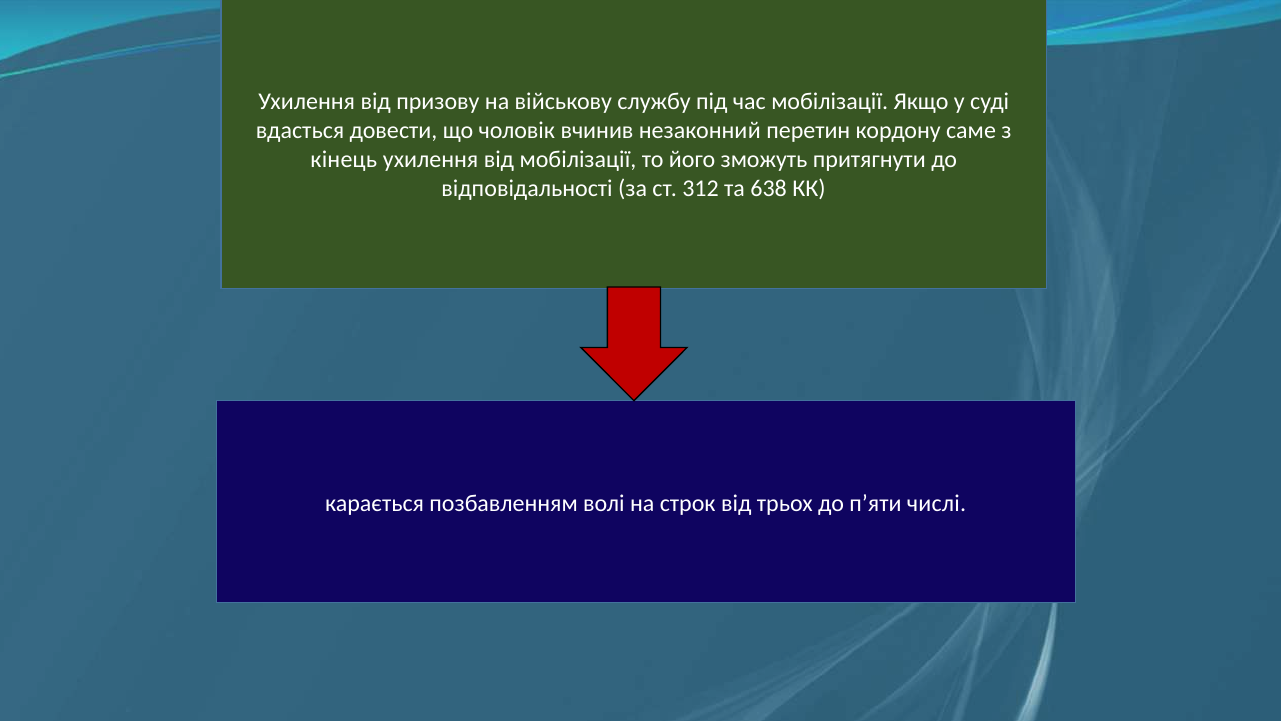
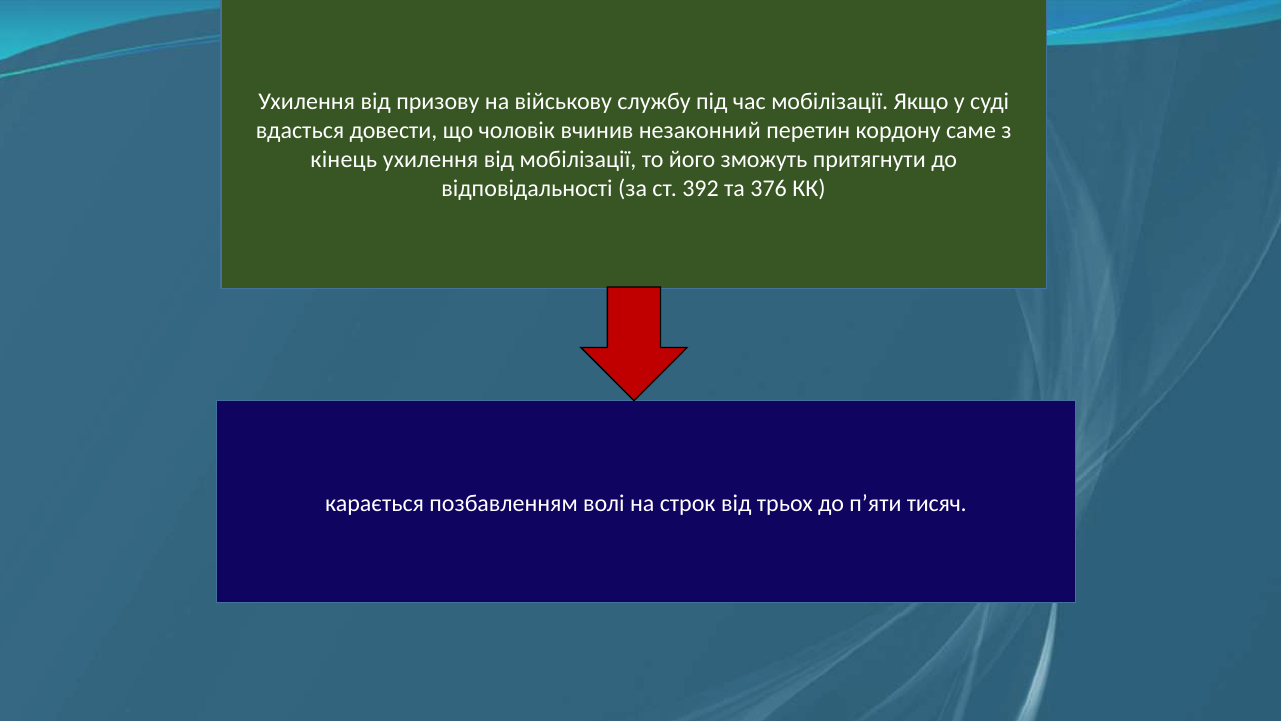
312: 312 -> 392 (701, 188)
638: 638 -> 376 (769, 188)
числі: числі -> тисяч (937, 503)
